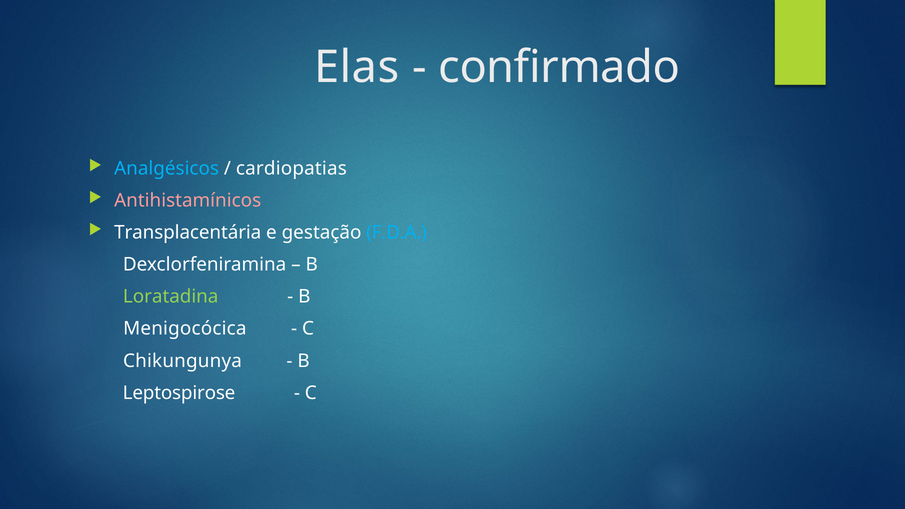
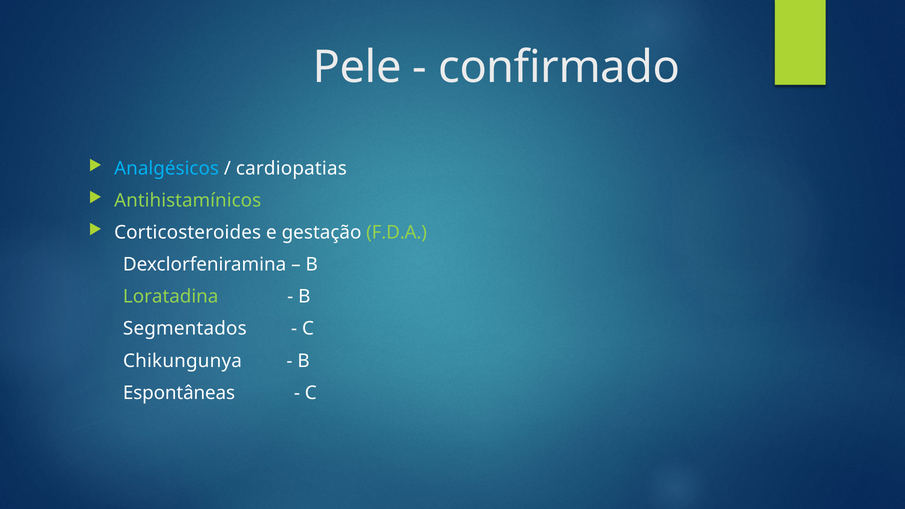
Elas: Elas -> Pele (357, 67)
Antihistamínicos colour: pink -> light green (188, 200)
Transplacentária: Transplacentária -> Corticosteroides (188, 233)
F.D.A colour: light blue -> light green (397, 233)
Menigocócica: Menigocócica -> Segmentados (185, 329)
Leptospirose: Leptospirose -> Espontâneas (179, 393)
